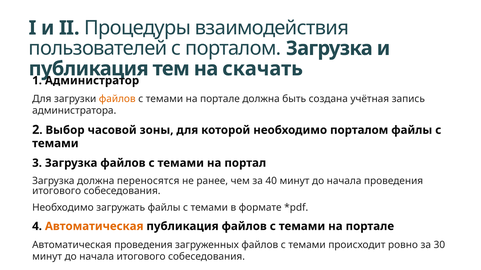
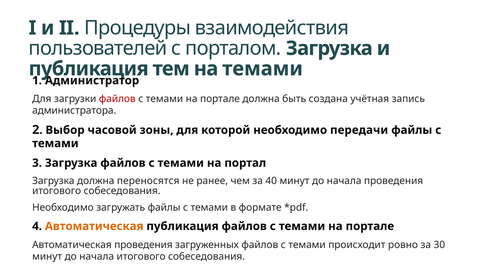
на скачать: скачать -> темами (263, 69)
файлов colour: orange -> red (117, 99)
необходимо порталом: порталом -> передачи (359, 130)
